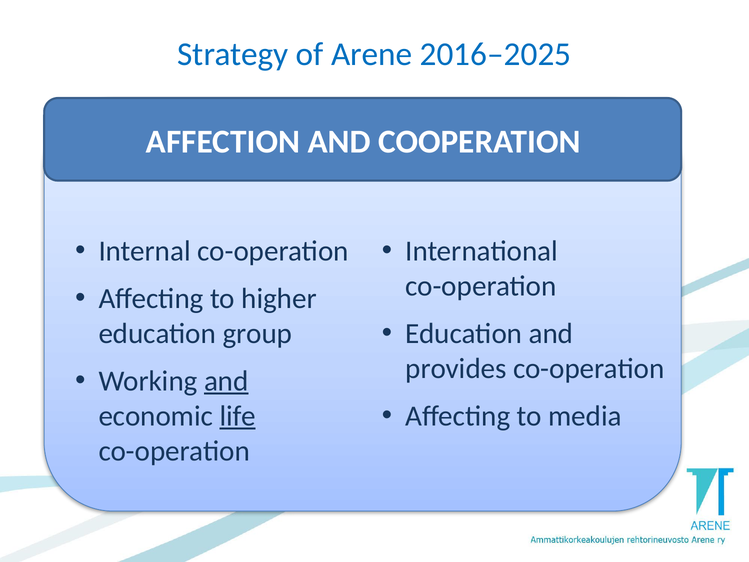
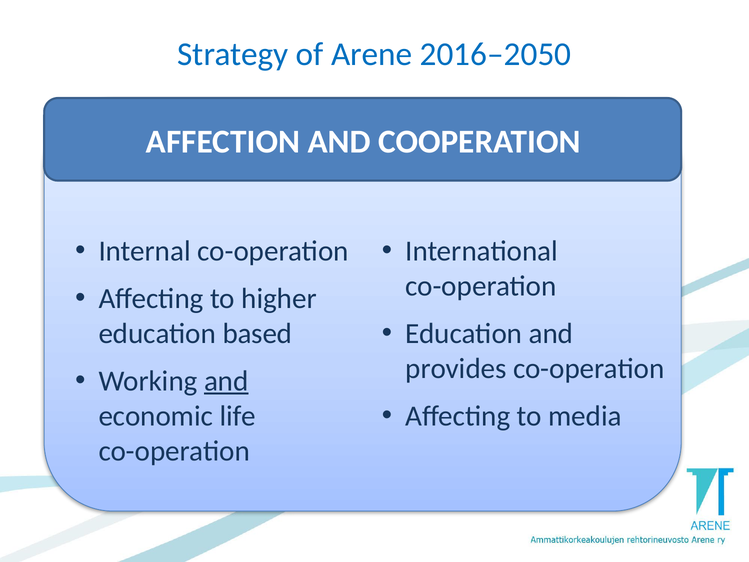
2016–2025: 2016–2025 -> 2016–2050 (496, 54)
group: group -> based (257, 333)
life underline: present -> none (238, 416)
